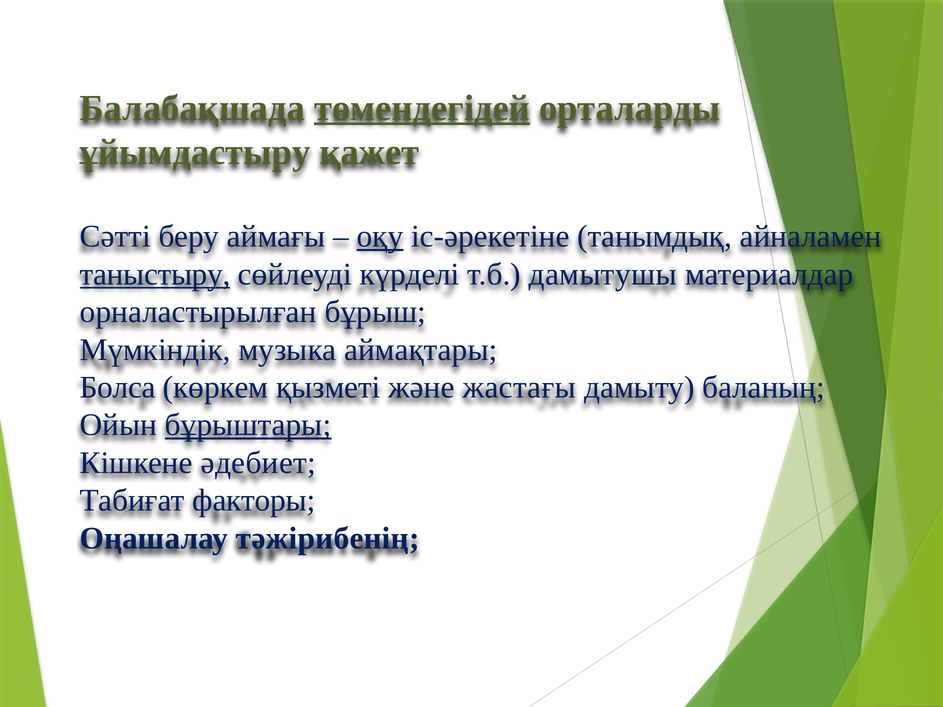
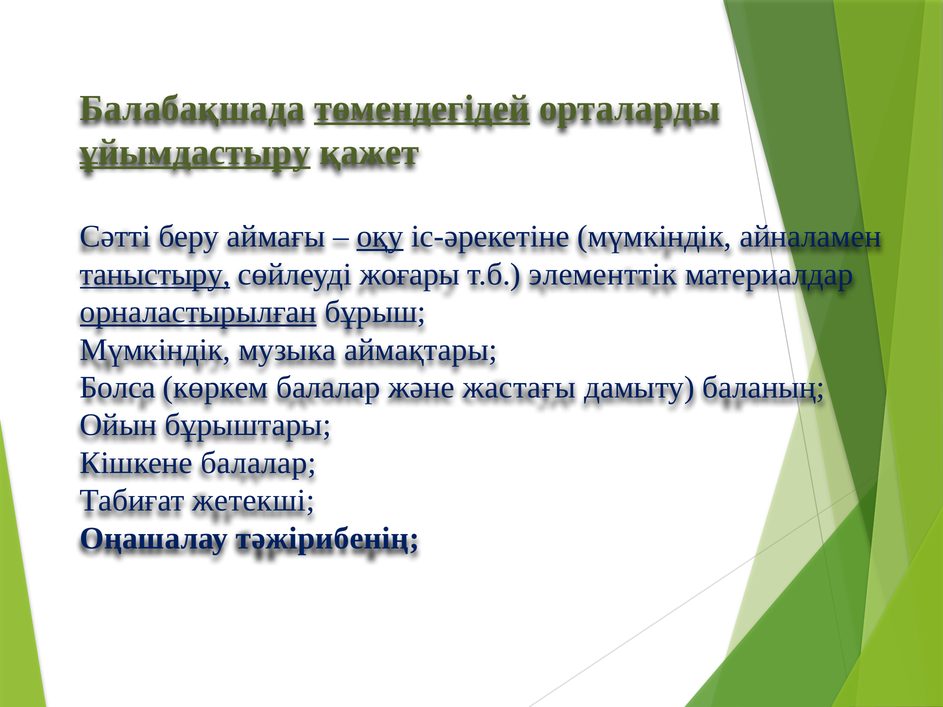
ұйымдастыру underline: none -> present (195, 152)
іс-әрекетіне танымдық: танымдық -> мүмкіндік (655, 237)
күрделі: күрделі -> жоғары (410, 274)
дамытушы: дамытушы -> элементтік (603, 274)
орналастырылған underline: none -> present (198, 312)
көркем қызметі: қызметі -> балалар (328, 388)
бұрыштары underline: present -> none (248, 425)
Кішкене әдебиет: әдебиет -> балалар (258, 463)
факторы: факторы -> жетекші (254, 501)
